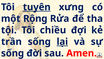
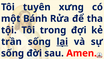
tuyên underline: present -> none (37, 7)
Rộng: Rộng -> Bánh (35, 18)
chiều: chiều -> trong (53, 30)
